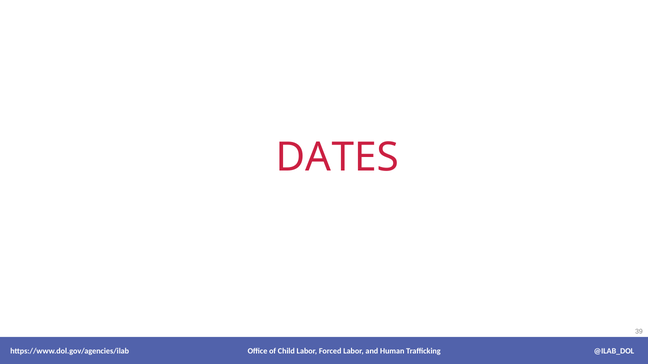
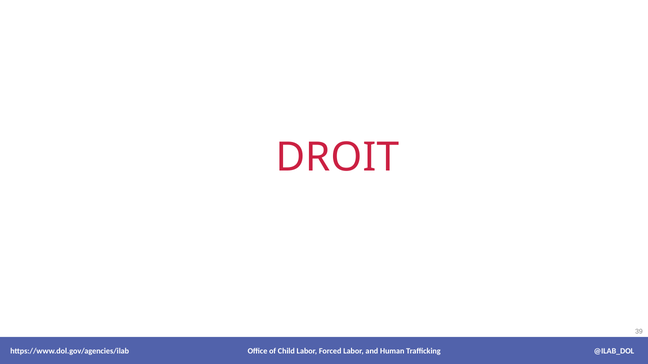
DATES: DATES -> DROIT (337, 158)
